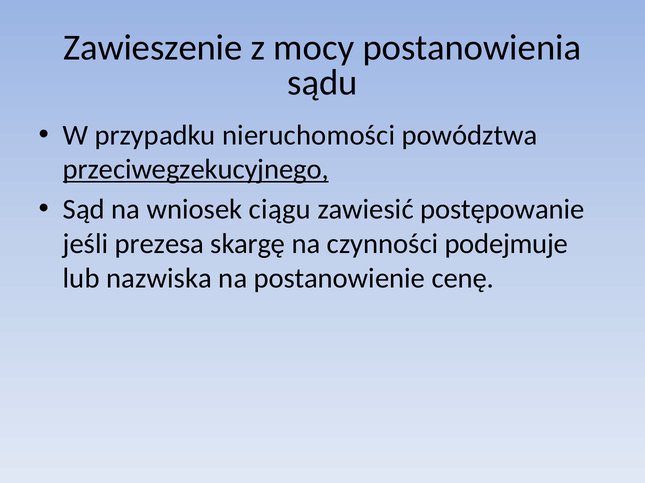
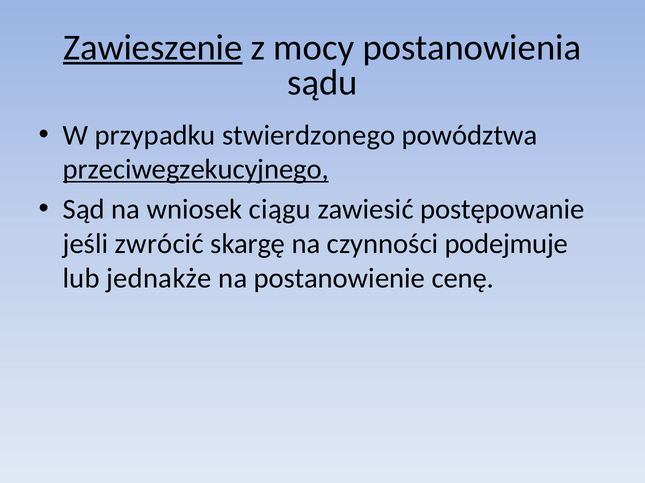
Zawieszenie underline: none -> present (153, 48)
nieruchomości: nieruchomości -> stwierdzonego (309, 135)
prezesa: prezesa -> zwrócić (159, 244)
nazwiska: nazwiska -> jednakże (159, 279)
